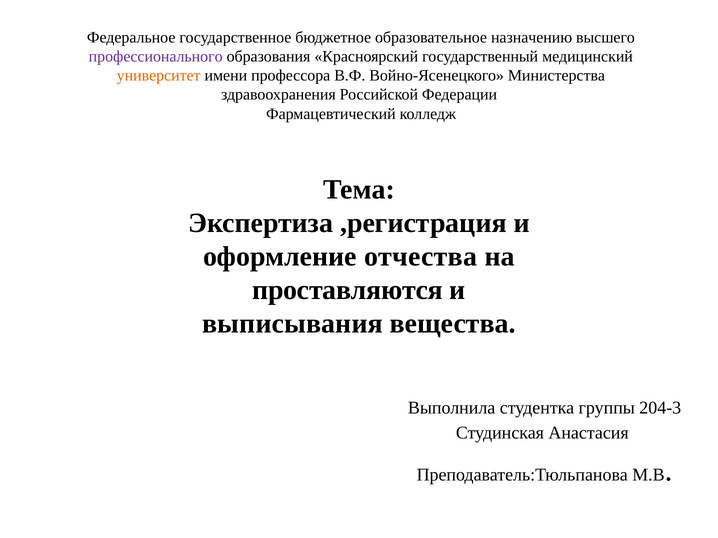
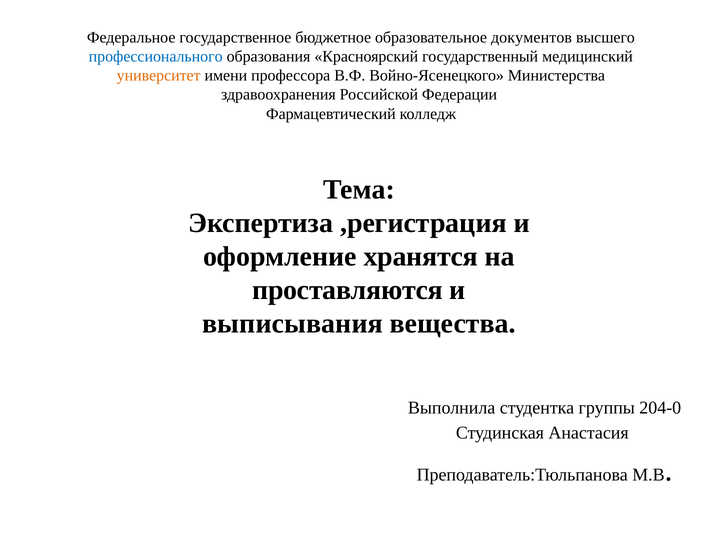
назначению: назначению -> документов (532, 37)
профессионального colour: purple -> blue (156, 56)
отчества: отчества -> хранятся (421, 257)
204-3: 204-3 -> 204-0 (660, 408)
